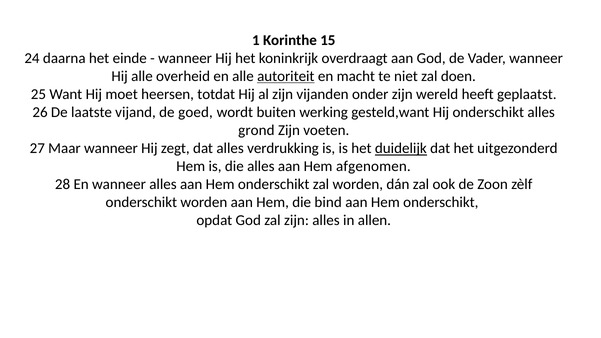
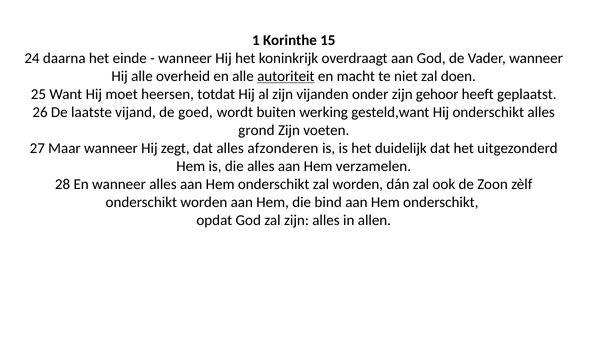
wereld: wereld -> gehoor (437, 94)
verdrukking: verdrukking -> afzonderen (283, 148)
duidelijk underline: present -> none (401, 148)
afgenomen: afgenomen -> verzamelen (373, 166)
